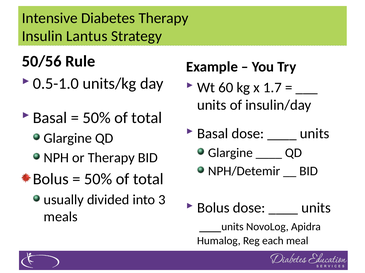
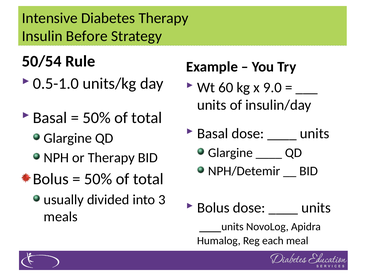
Lantus: Lantus -> Before (87, 36)
50/56: 50/56 -> 50/54 (42, 61)
1.7: 1.7 -> 9.0 (272, 88)
